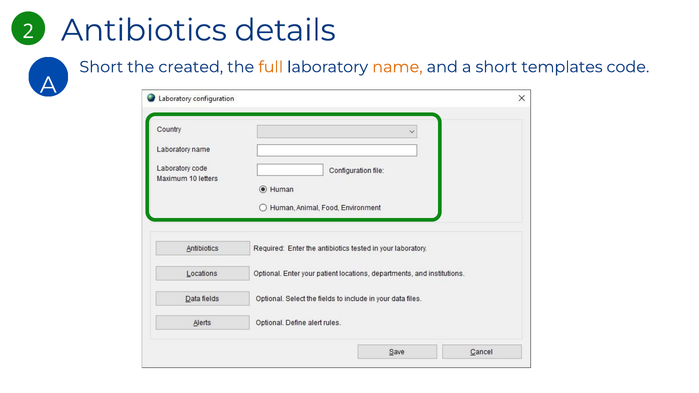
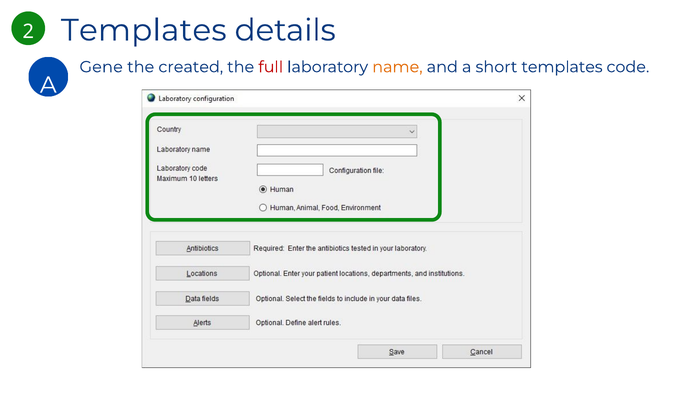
Antibiotics: Antibiotics -> Templates (144, 30)
Short: Short -> Gene (101, 67)
full colour: orange -> red (271, 67)
